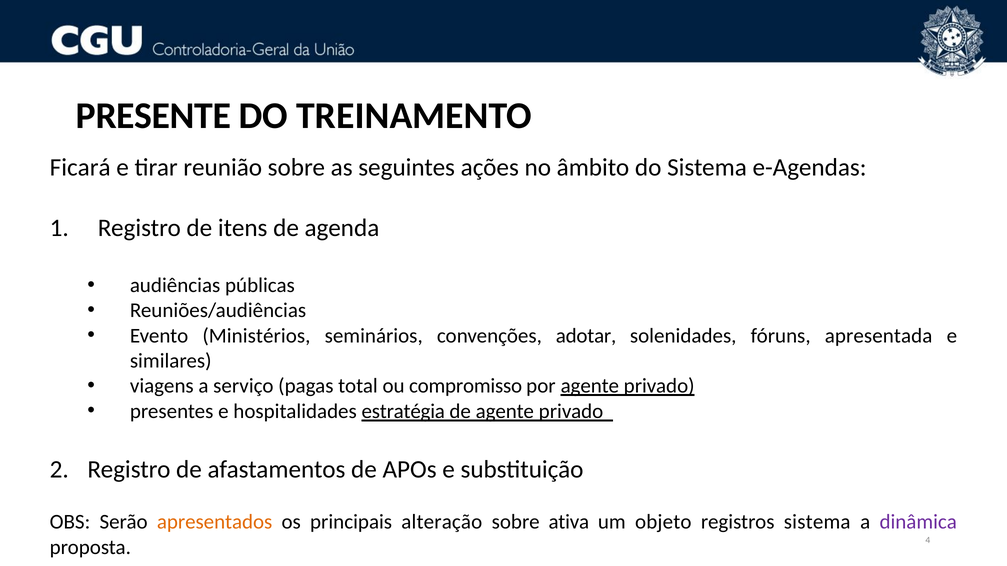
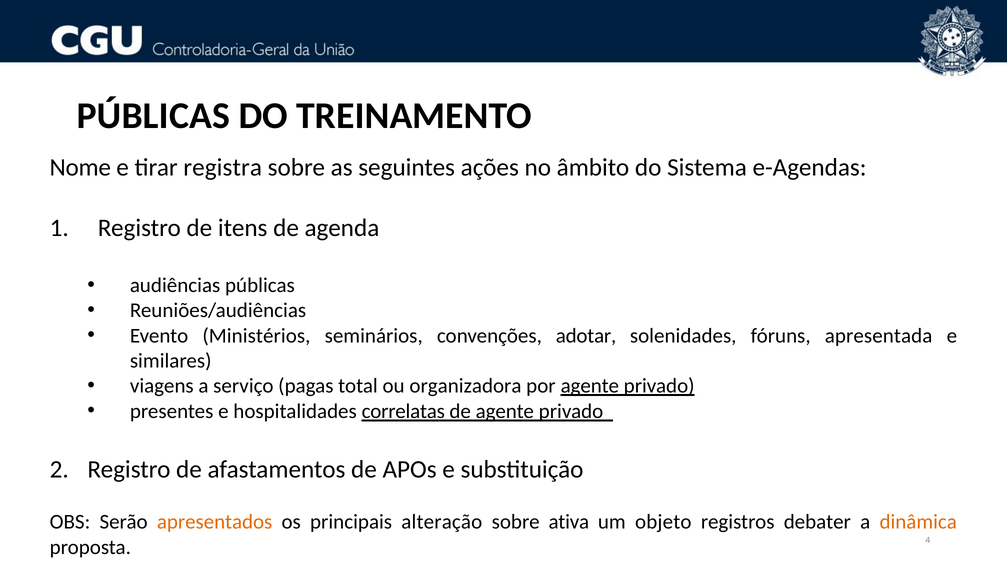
PRESENTE: PRESENTE -> PÚBLICAS (153, 116)
Ficará: Ficará -> Nome (80, 168)
reunião: reunião -> registra (223, 168)
compromisso: compromisso -> organizadora (465, 386)
estratégia: estratégia -> correlatas (403, 412)
registros sistema: sistema -> debater (817, 522)
dinâmica colour: purple -> orange (918, 522)
